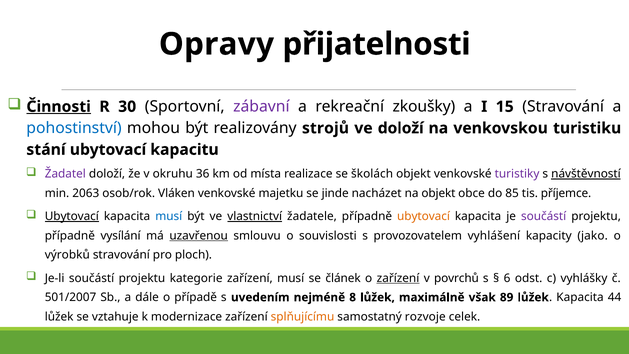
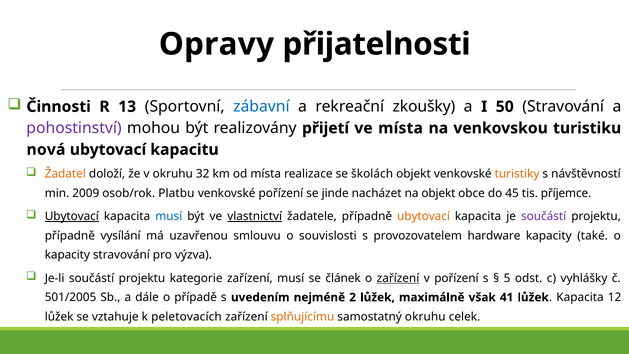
Činnosti underline: present -> none (59, 107)
30: 30 -> 13 (127, 107)
zábavní colour: purple -> blue (261, 107)
15: 15 -> 50 (505, 107)
pohostinství colour: blue -> purple (74, 128)
strojů: strojů -> přijetí (326, 128)
ve doloží: doloží -> místa (401, 128)
stání: stání -> nová (46, 150)
Žadatel colour: purple -> orange (65, 174)
36: 36 -> 32 (203, 174)
turistiky colour: purple -> orange (517, 174)
návštěvností underline: present -> none (586, 174)
2063: 2063 -> 2009 (86, 193)
Vláken: Vláken -> Platbu (176, 193)
venkovské majetku: majetku -> pořízení (281, 193)
85: 85 -> 45 (512, 193)
uzavřenou underline: present -> none (199, 236)
vyhlášení: vyhlášení -> hardware (494, 236)
jako: jako -> také (593, 236)
výrobků: výrobků -> kapacity (67, 255)
ploch: ploch -> výzva (193, 255)
v povrchů: povrchů -> pořízení (456, 278)
6: 6 -> 5 (507, 278)
501/2007: 501/2007 -> 501/2005 (71, 297)
8: 8 -> 2 (353, 297)
89: 89 -> 41 (507, 297)
44: 44 -> 12 (615, 297)
modernizace: modernizace -> peletovacích (186, 316)
samostatný rozvoje: rozvoje -> okruhu (425, 316)
